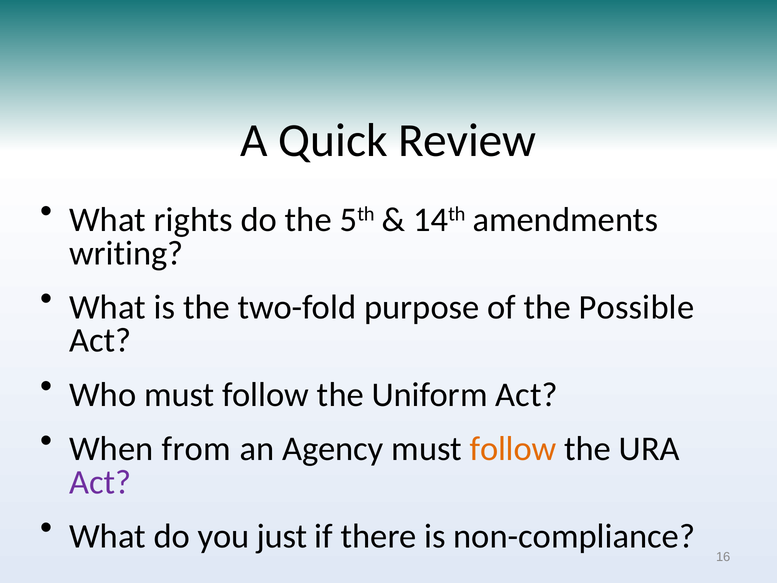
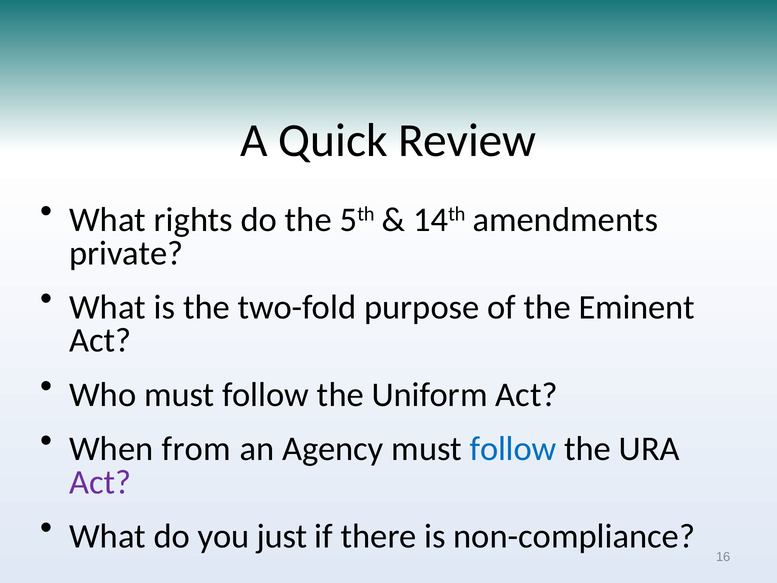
writing: writing -> private (126, 253)
Possible: Possible -> Eminent (637, 307)
follow colour: orange -> blue (513, 449)
